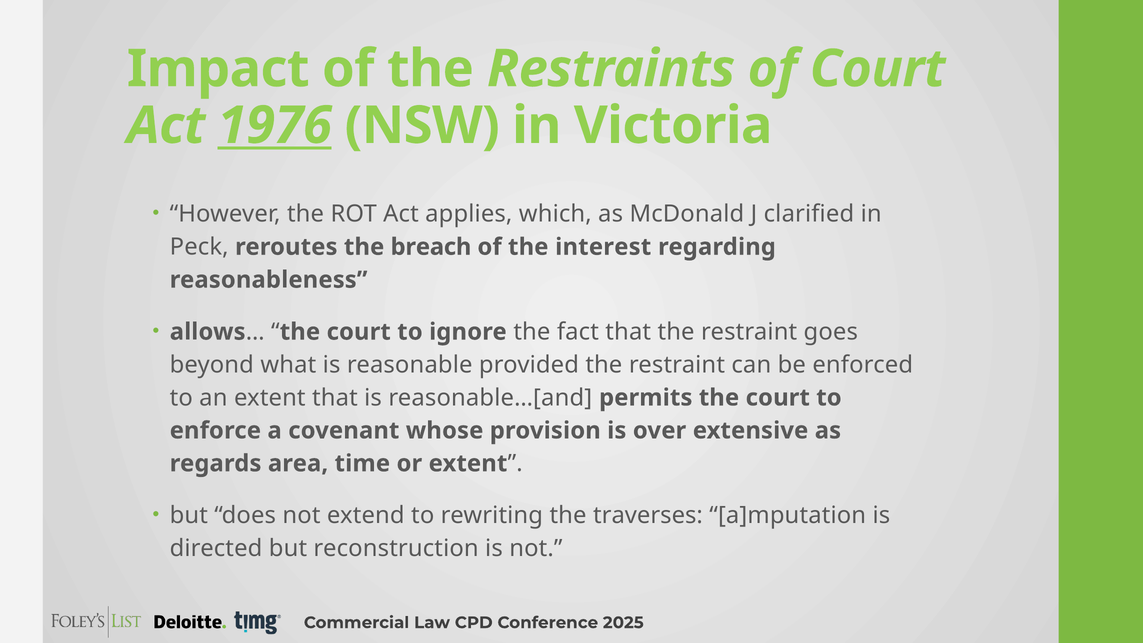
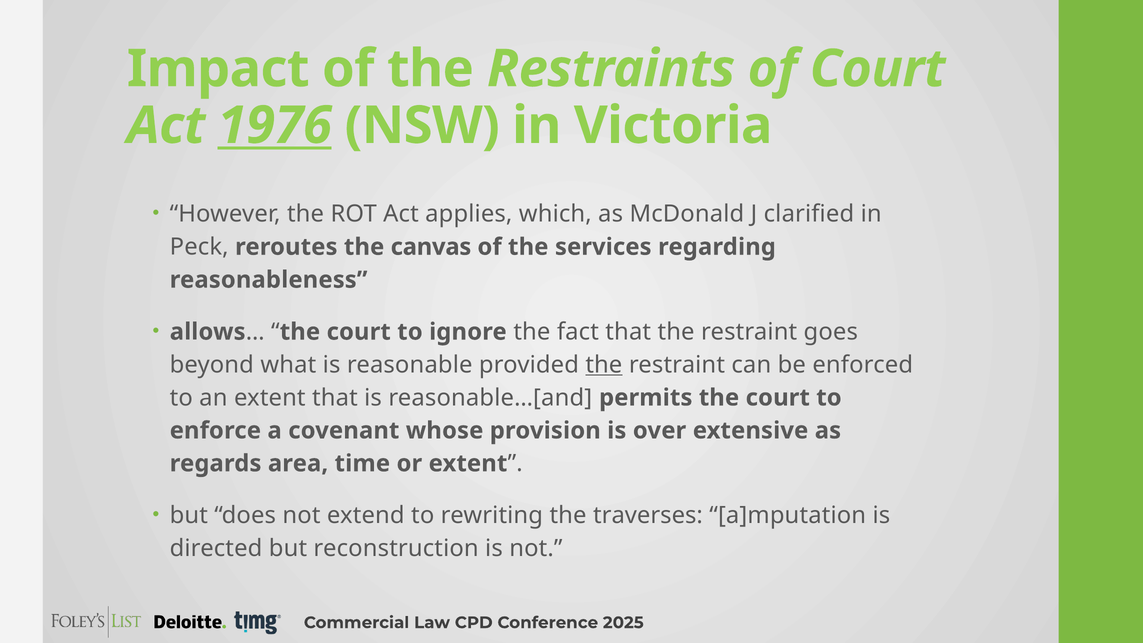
breach: breach -> canvas (431, 247)
interest: interest -> services (603, 247)
the underline: none -> present (604, 365)
